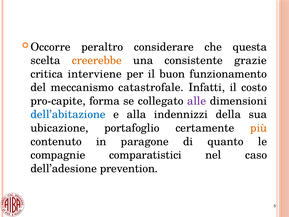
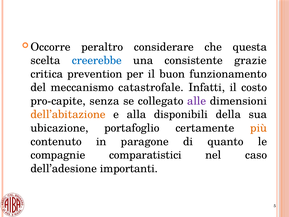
creerebbe colour: orange -> blue (97, 60)
interviene: interviene -> prevention (95, 74)
forma: forma -> senza (104, 101)
dell’abitazione colour: blue -> orange (68, 114)
indennizzi: indennizzi -> disponibili (181, 114)
prevention: prevention -> importanti (129, 168)
